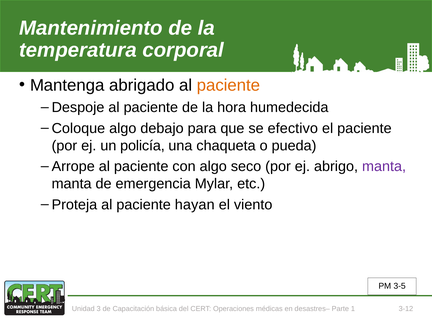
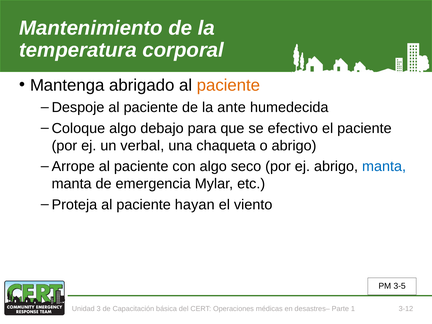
hora: hora -> ante (232, 107)
policía: policía -> verbal (142, 146)
o pueda: pueda -> abrigo (294, 146)
manta colour: purple -> blue (384, 167)
